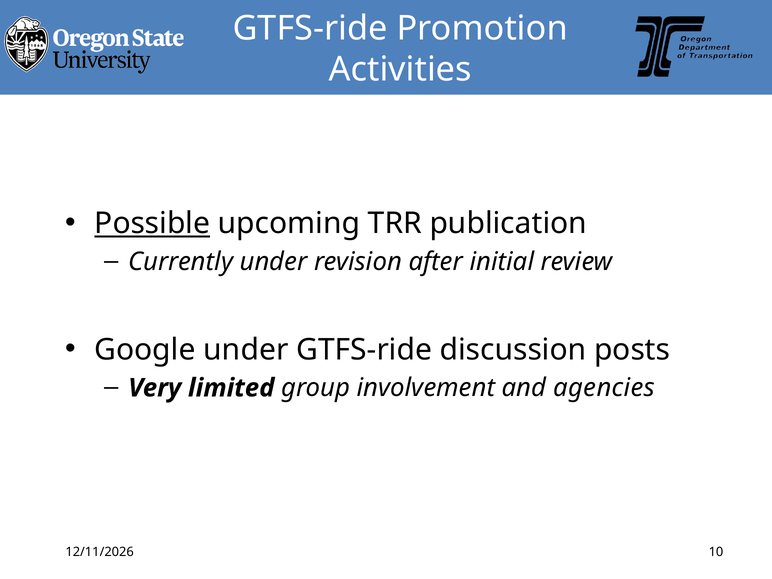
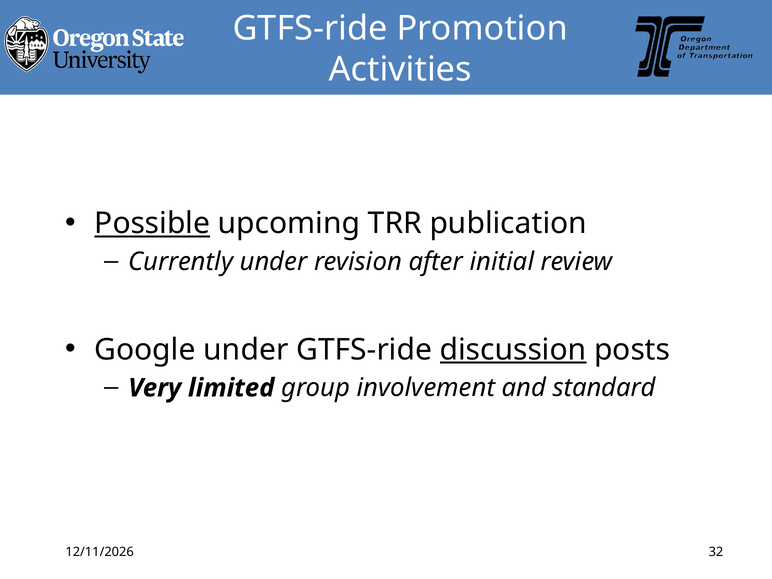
discussion underline: none -> present (513, 350)
agencies: agencies -> standard (604, 388)
10: 10 -> 32 (716, 552)
